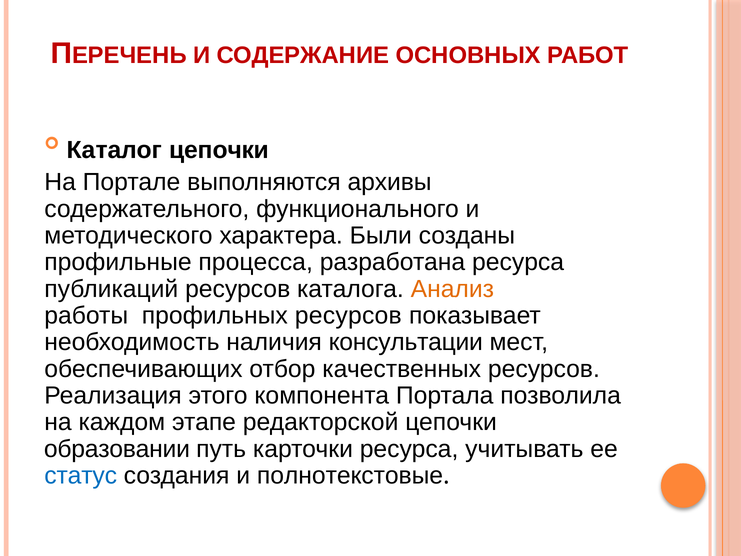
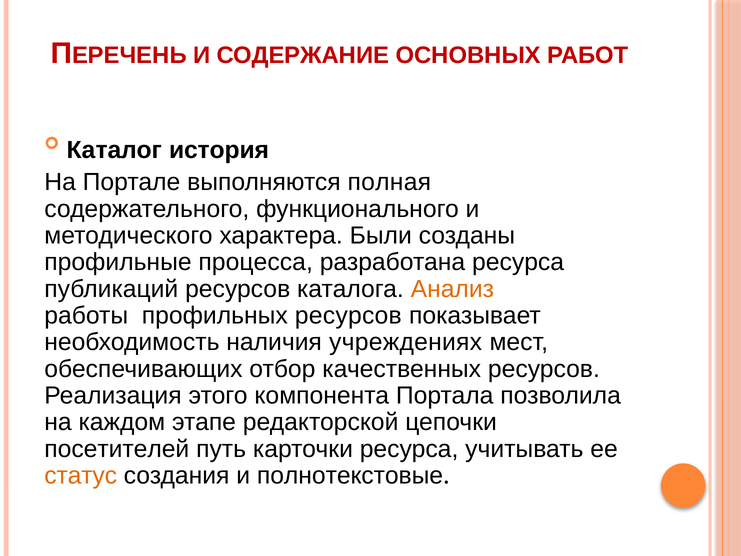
Каталог цепочки: цепочки -> история (219, 150)
архивы: архивы -> полная (389, 182)
консультации: консультации -> учреждениях (406, 342)
образовании: образовании -> посетителей (117, 449)
статус colour: blue -> orange (81, 475)
